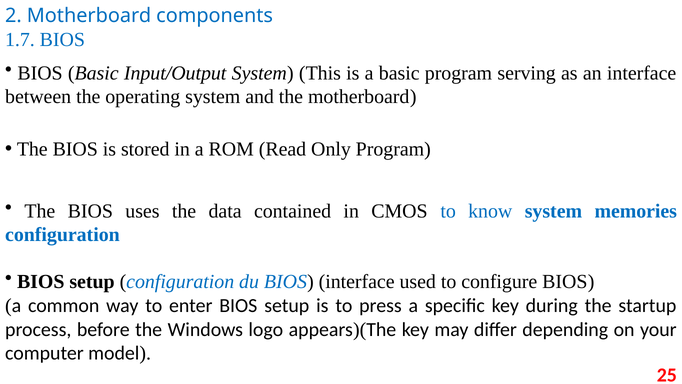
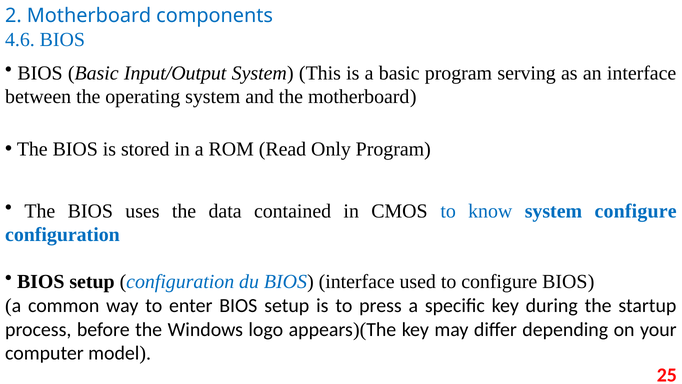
1.7: 1.7 -> 4.6 (20, 40)
system memories: memories -> configure (636, 211)
